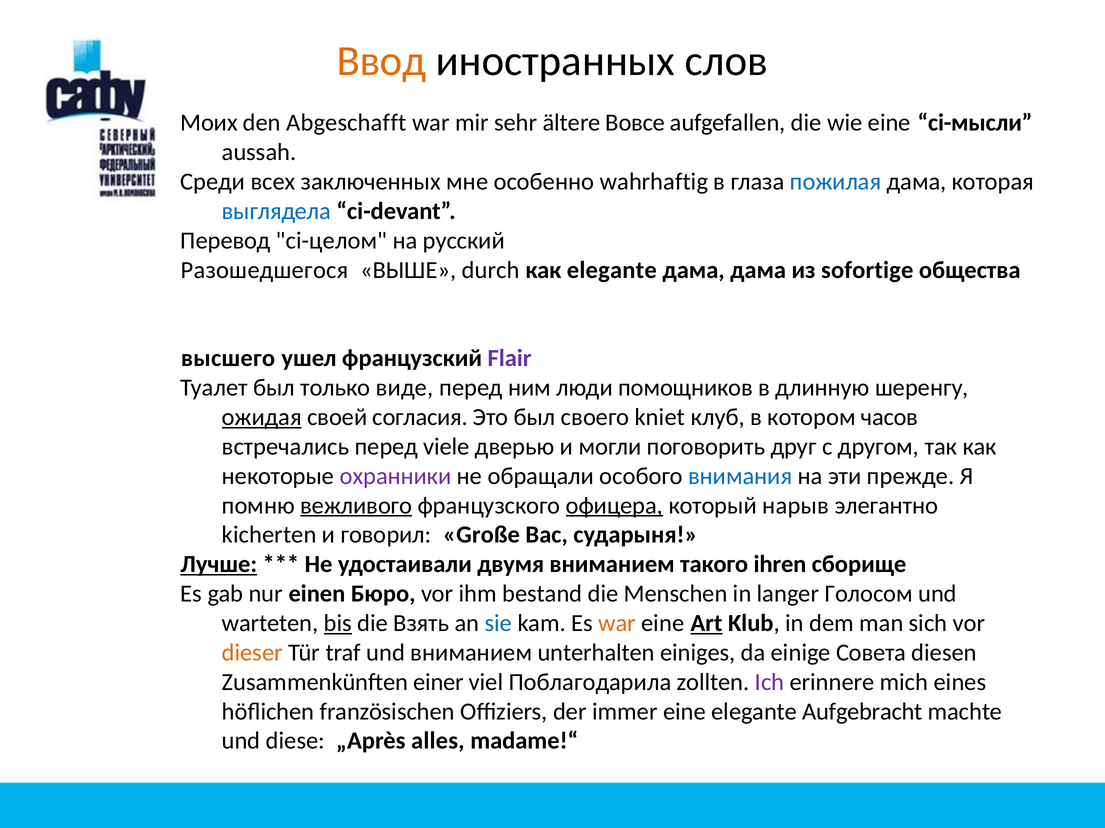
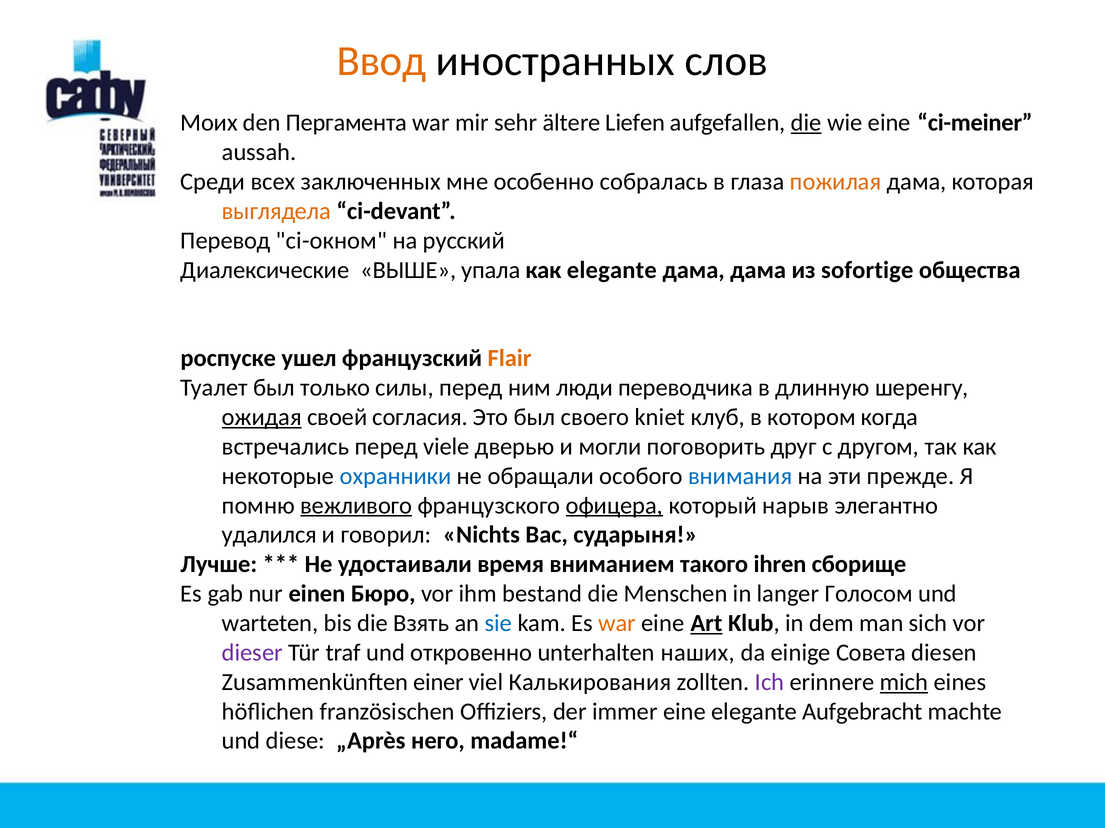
Abgeschafft: Abgeschafft -> Пергамента (347, 123)
Вовсе: Вовсе -> Liefen (635, 123)
die underline: none -> present (806, 123)
ci-мысли: ci-мысли -> ci-meiner (975, 123)
wahrhaftig: wahrhaftig -> собралась (654, 182)
пожилая colour: blue -> orange (836, 182)
выглядела colour: blue -> orange (276, 211)
ci-целом: ci-целом -> ci-окном (331, 241)
Разошедшегося: Разошедшегося -> Диалексические (265, 270)
durch: durch -> упала (491, 270)
высшего: высшего -> роспуске (228, 359)
Flair colour: purple -> orange (510, 359)
виде: виде -> силы (405, 388)
помощников: помощников -> переводчика (686, 388)
часов: часов -> когда (889, 418)
охранники colour: purple -> blue (396, 476)
kicherten: kicherten -> удалился (269, 535)
Große: Große -> Nichts (481, 535)
Лучше underline: present -> none (219, 565)
двумя: двумя -> время (511, 565)
bis underline: present -> none (338, 624)
dieser colour: orange -> purple (252, 653)
und вниманием: вниманием -> откровенно (471, 653)
einiges: einiges -> наших (698, 653)
Поблагодарила: Поблагодарила -> Калькирования (590, 683)
mich underline: none -> present (904, 683)
alles: alles -> него (438, 742)
